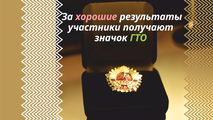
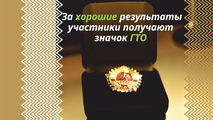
хорошие colour: pink -> light green (96, 17)
